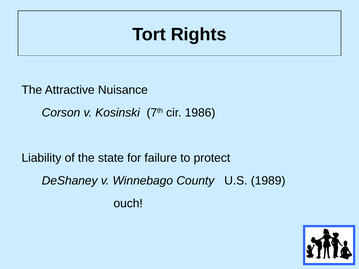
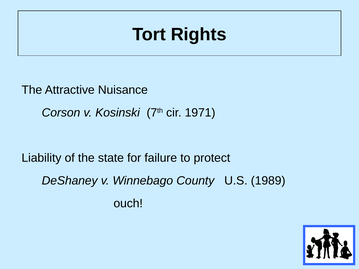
1986: 1986 -> 1971 (200, 113)
